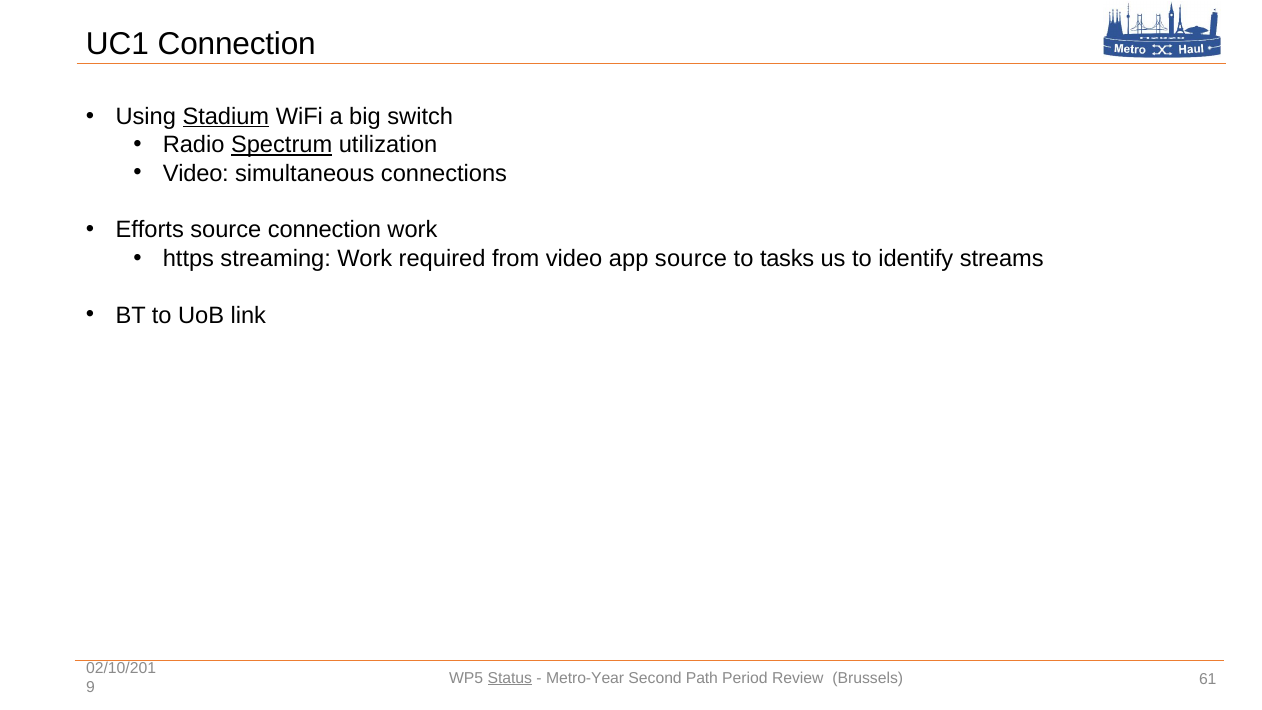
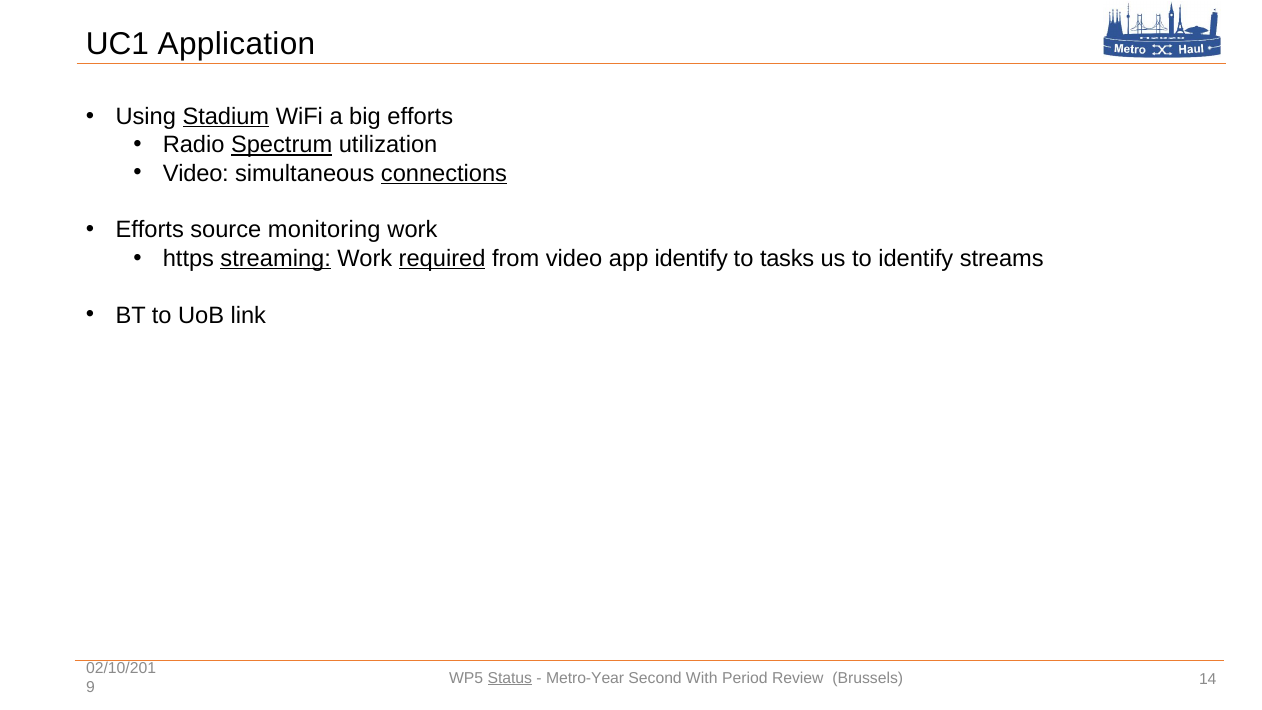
UC1 Connection: Connection -> Application (236, 44)
big switch: switch -> efforts (420, 117)
connections underline: none -> present (444, 173)
source connection: connection -> monitoring (324, 230)
streaming underline: none -> present (276, 258)
required underline: none -> present (442, 258)
app source: source -> identify (691, 258)
Path: Path -> With (702, 678)
61: 61 -> 14 (1208, 679)
